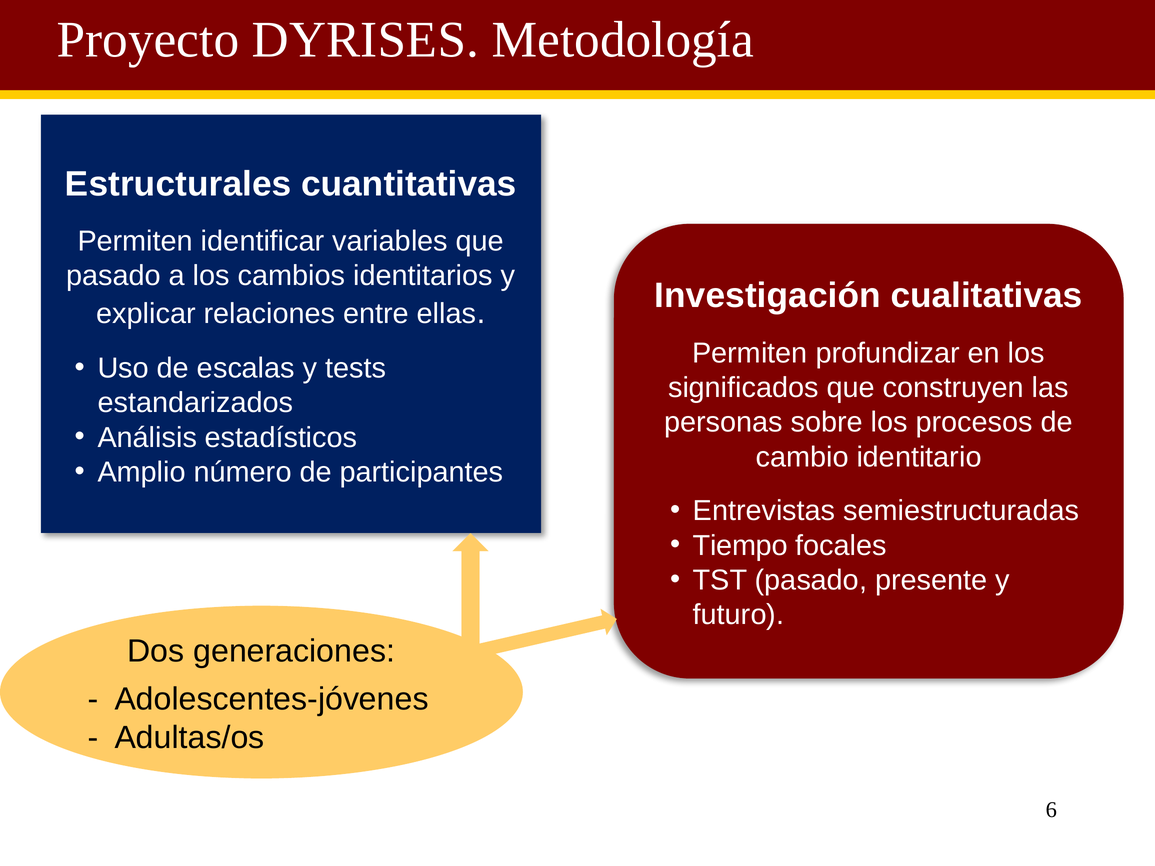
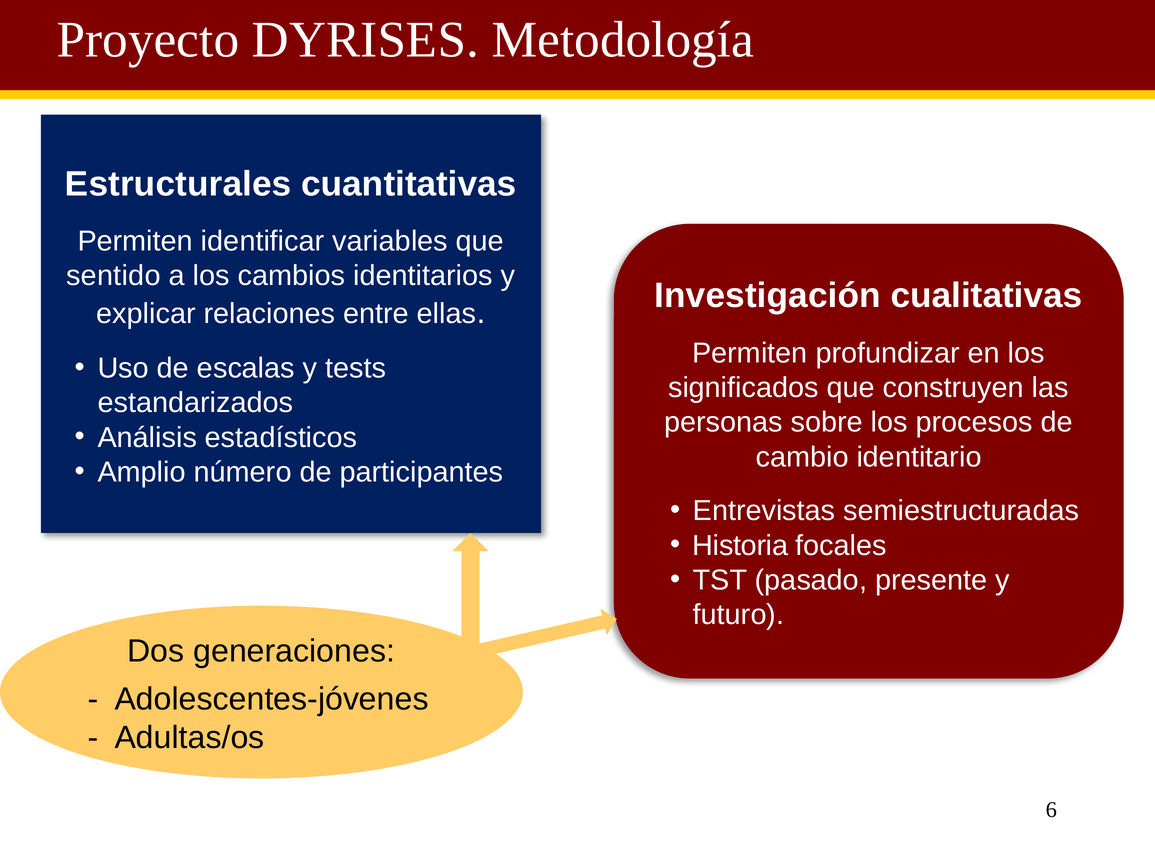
pasado: pasado -> sentido (113, 276)
Tiempo: Tiempo -> Historia (740, 546)
